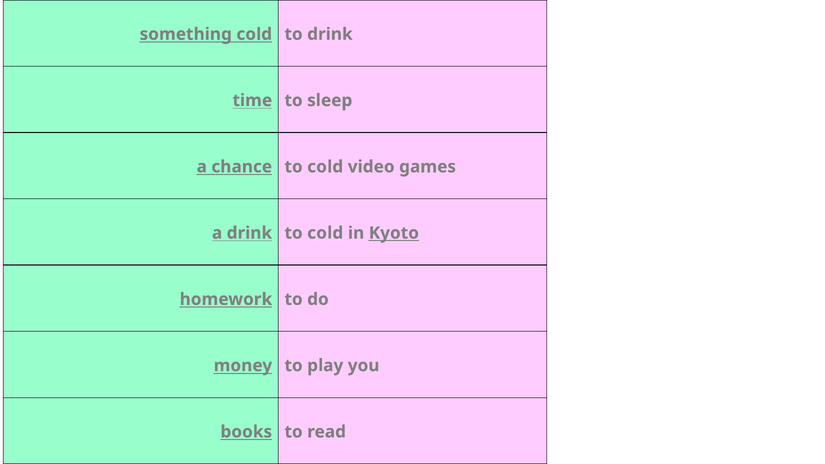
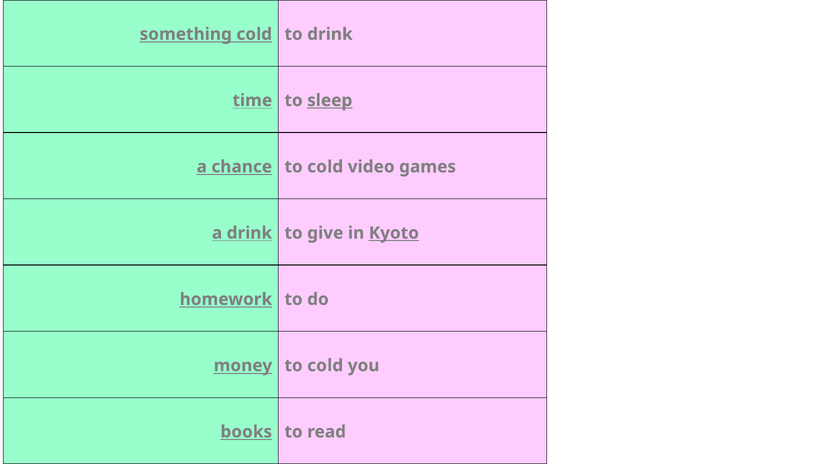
sleep underline: none -> present (330, 100)
cold: cold -> give (325, 233)
money to play: play -> cold (325, 366)
